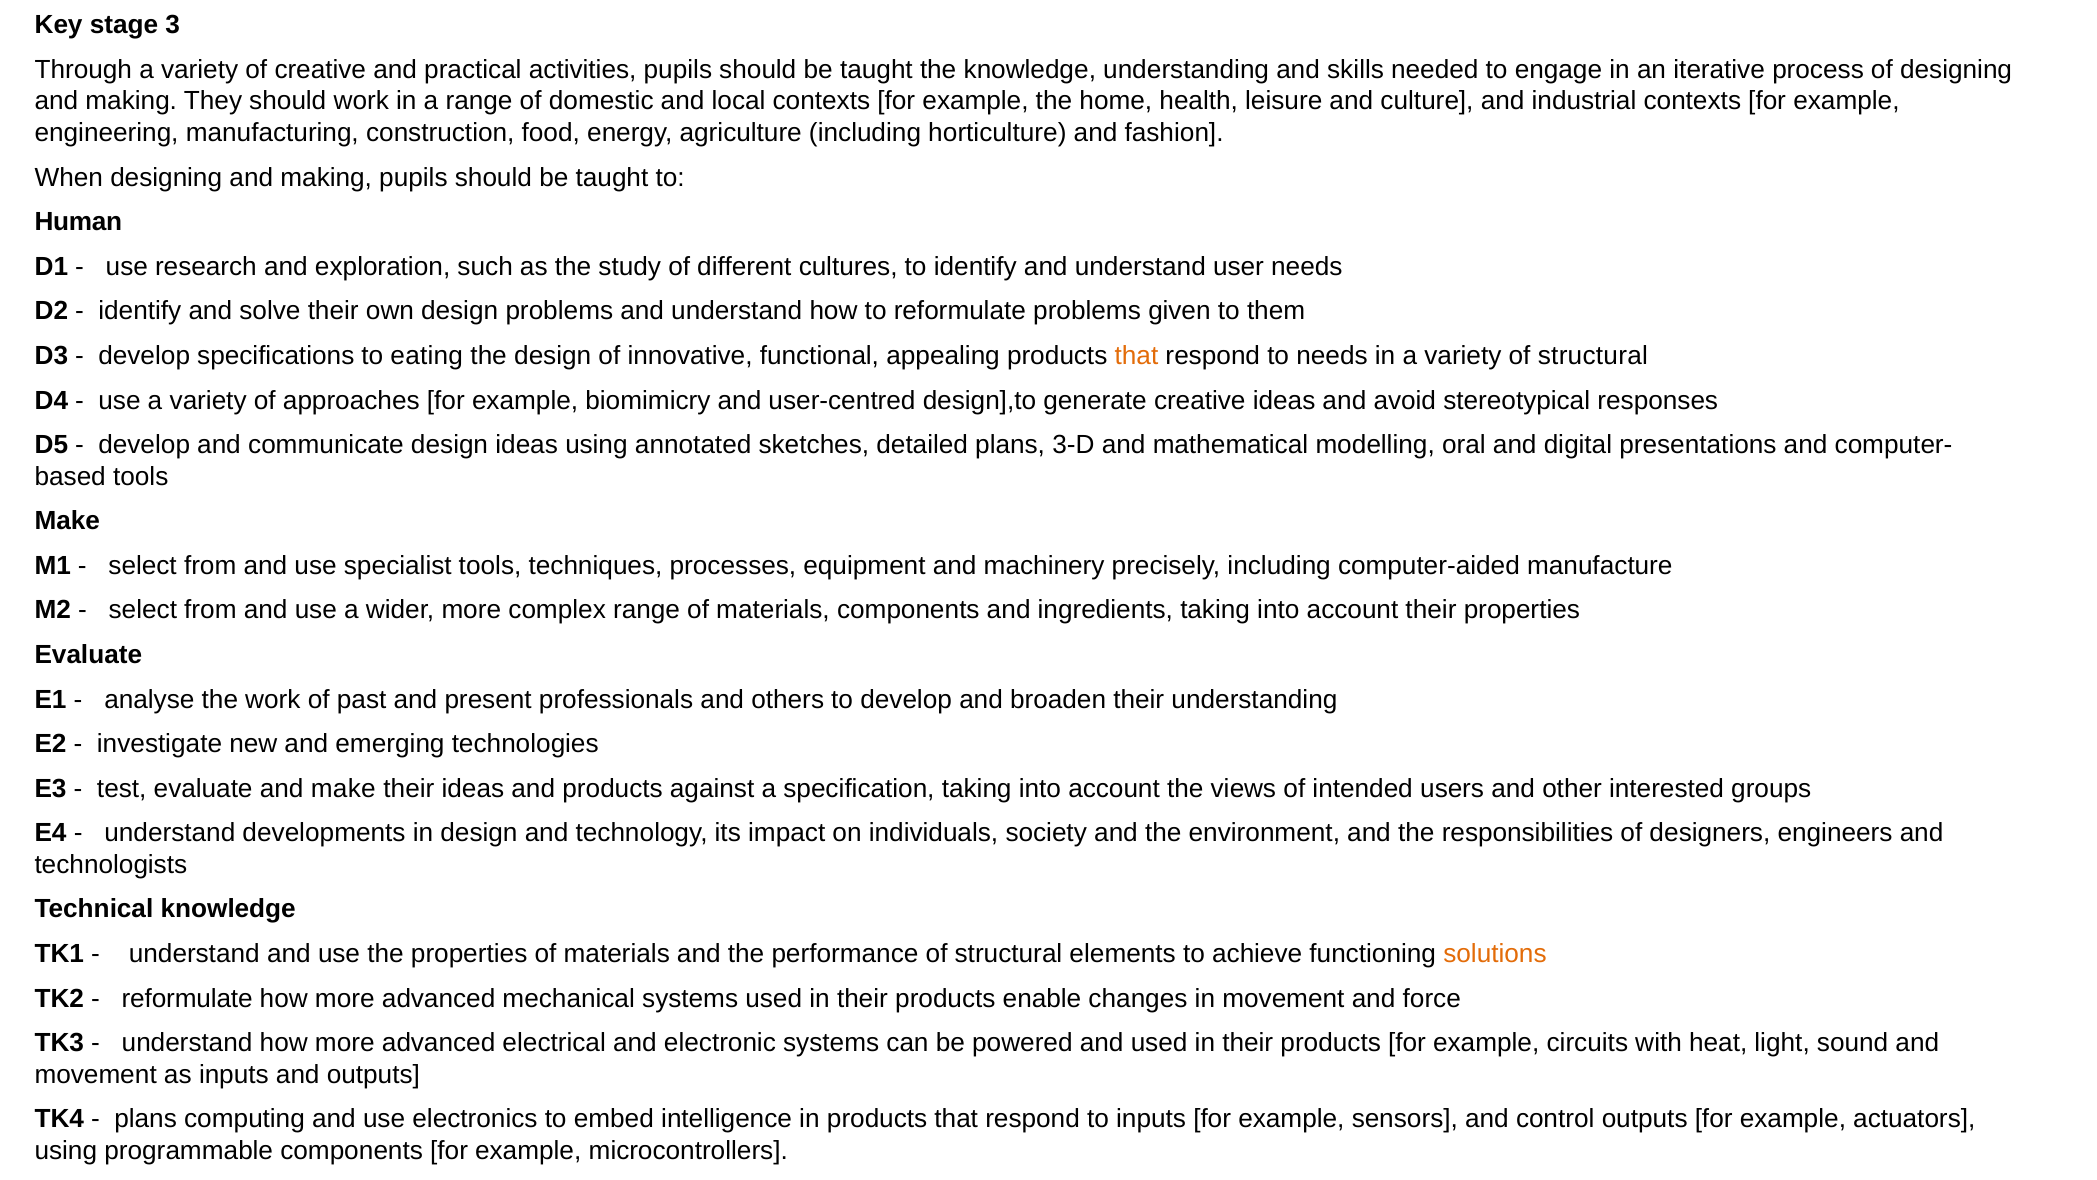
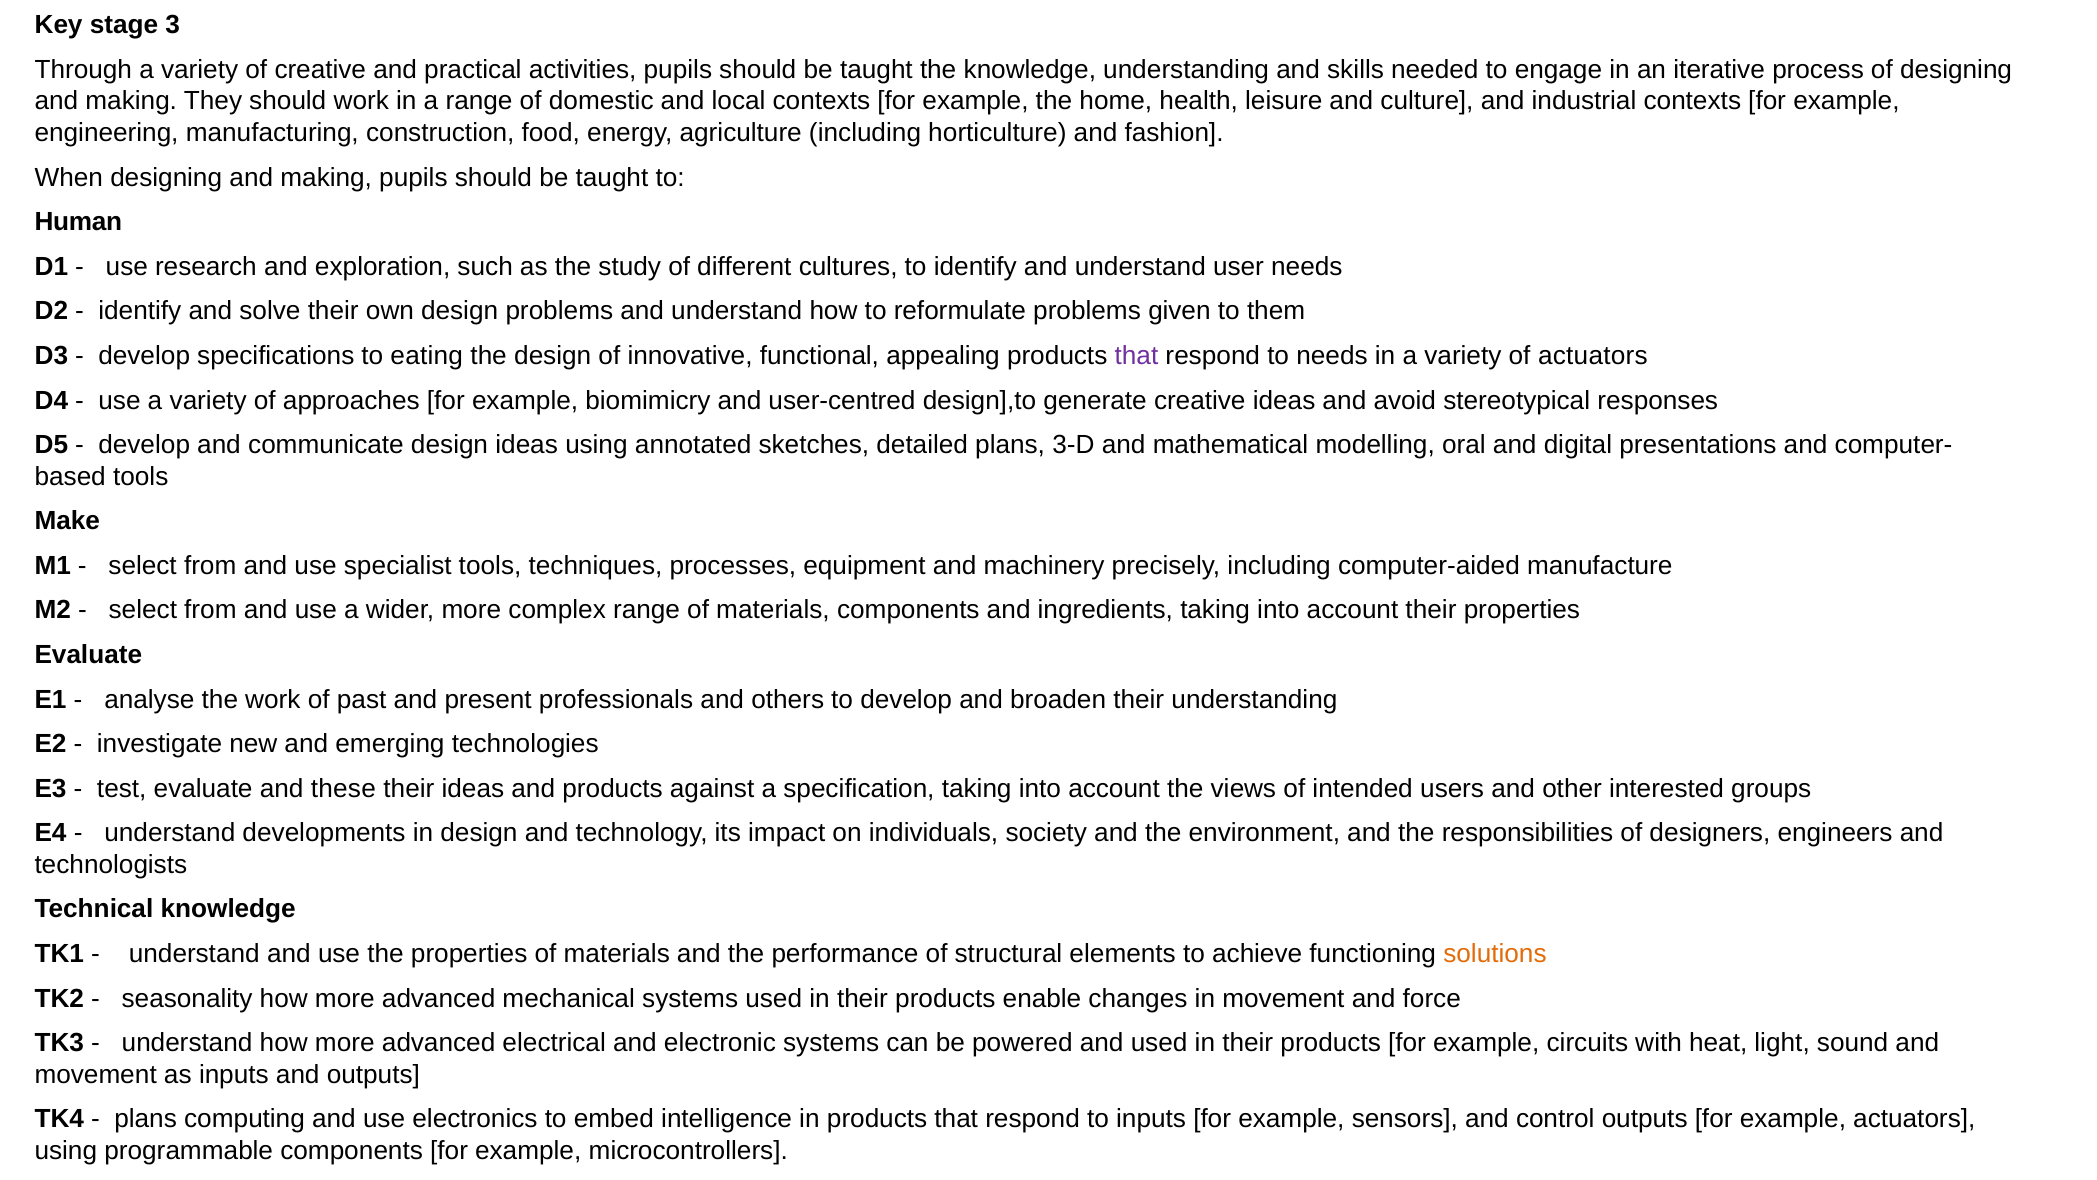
that colour: orange -> purple (1136, 356)
variety of structural: structural -> actuators (1593, 356)
and make: make -> these (343, 788)
reformulate: reformulate -> seasonality (187, 998)
